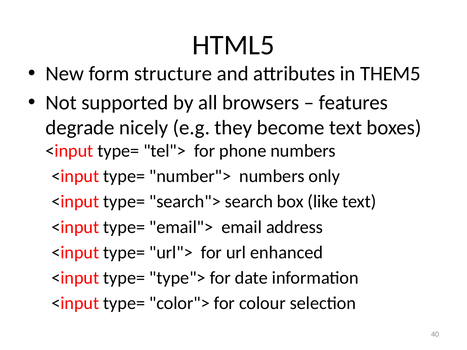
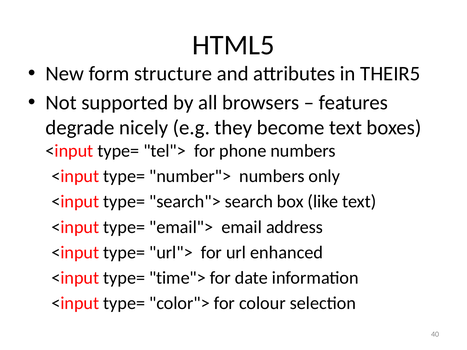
THEM5: THEM5 -> THEIR5 (390, 74)
type">: type"> -> time"> (177, 278)
